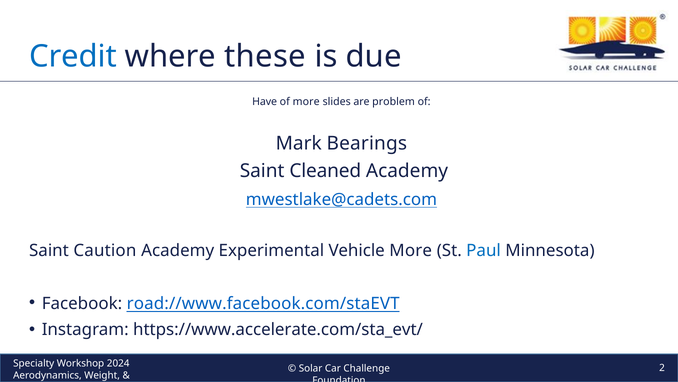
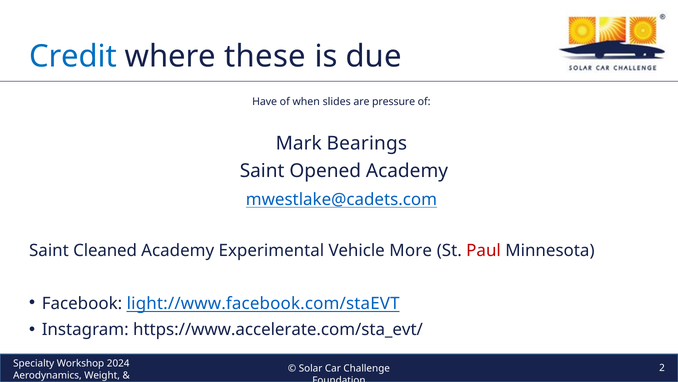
of more: more -> when (306, 101)
problem: problem -> pressure (394, 101)
Cleaned: Cleaned -> Opened (325, 171)
Caution: Caution -> Cleaned (105, 250)
Paul colour: blue -> red (484, 250)
road://www.facebook.com/staEVT: road://www.facebook.com/staEVT -> light://www.facebook.com/staEVT (263, 303)
